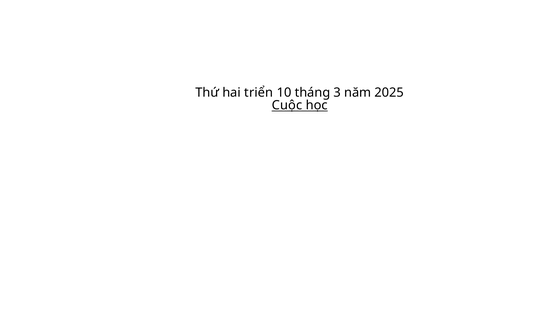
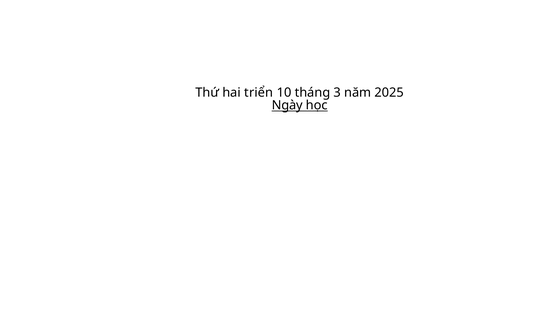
Cuộc: Cuộc -> Ngày (287, 105)
